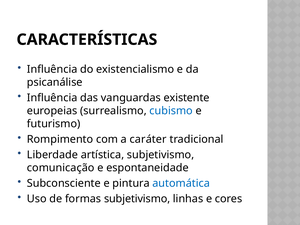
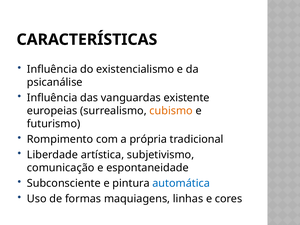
cubismo colour: blue -> orange (171, 111)
caráter: caráter -> própria (148, 139)
formas subjetivismo: subjetivismo -> maquiagens (137, 199)
